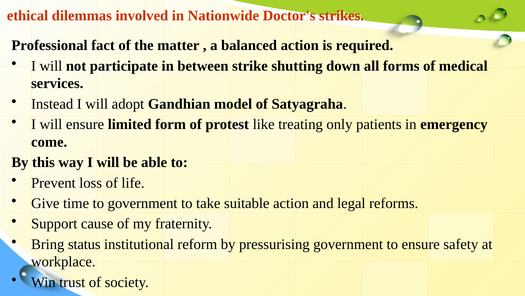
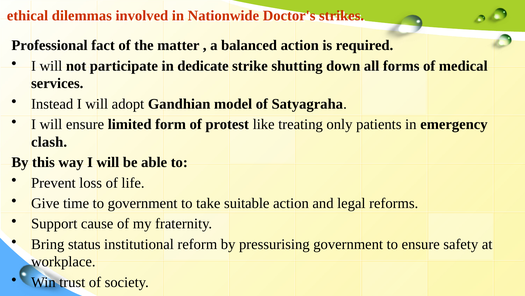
between: between -> dedicate (203, 66)
come: come -> clash (49, 142)
